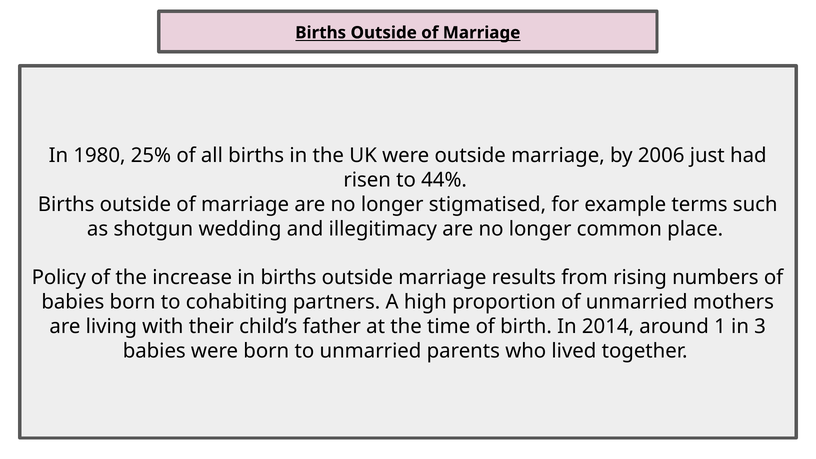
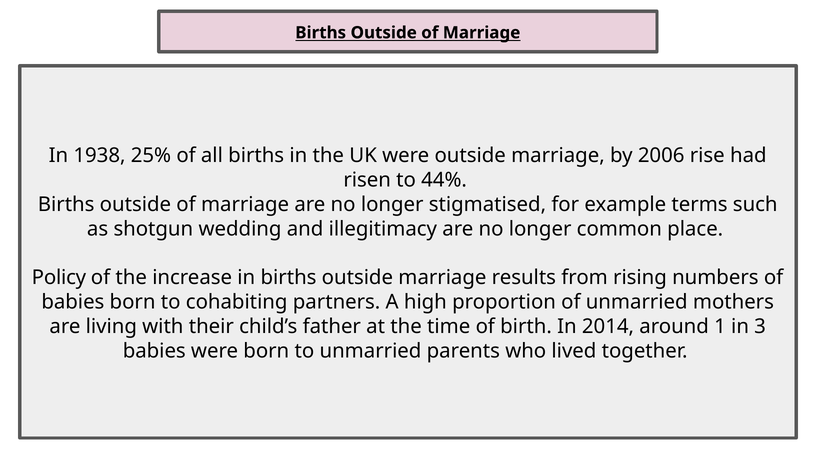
1980: 1980 -> 1938 (99, 155)
just: just -> rise (707, 155)
